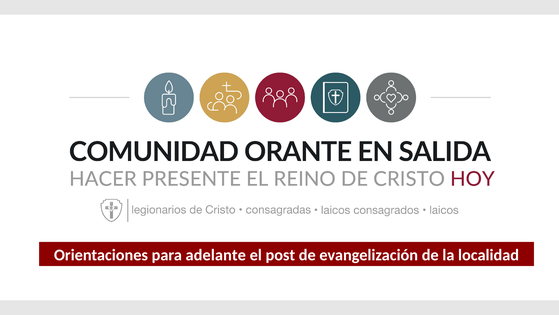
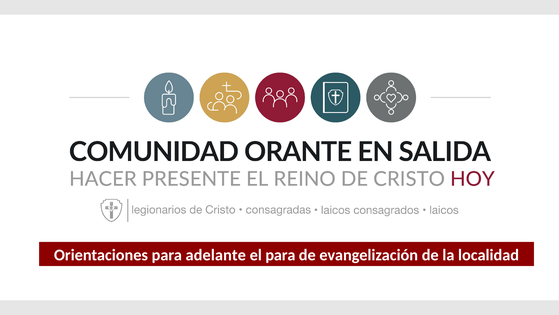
el post: post -> para (280, 255)
